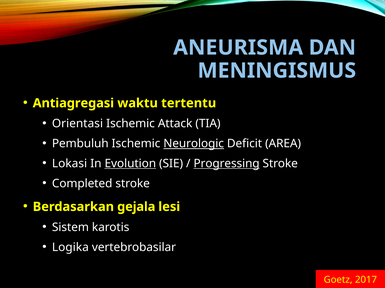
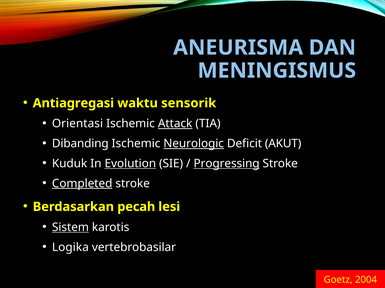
tertentu: tertentu -> sensorik (189, 103)
Attack underline: none -> present (175, 124)
Pembuluh: Pembuluh -> Dibanding (80, 144)
AREA: AREA -> AKUT (283, 144)
Lokasi: Lokasi -> Kuduk (70, 164)
Completed underline: none -> present (82, 184)
gejala: gejala -> pecah (136, 207)
Sistem underline: none -> present (70, 228)
2017: 2017 -> 2004 (366, 280)
